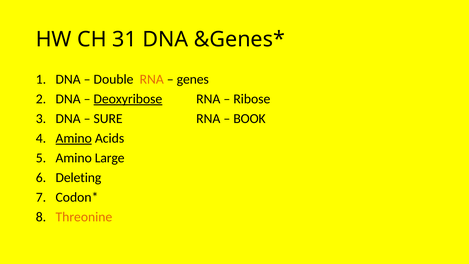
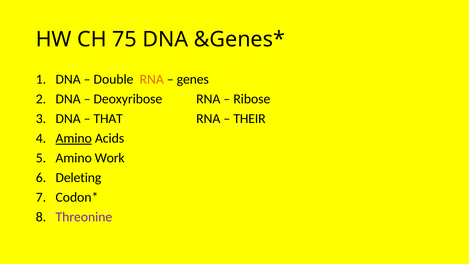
31: 31 -> 75 (125, 39)
Deoxyribose underline: present -> none (128, 99)
SURE: SURE -> THAT (108, 119)
BOOK: BOOK -> THEIR (249, 119)
Large: Large -> Work (110, 158)
Threonine colour: orange -> purple (84, 217)
